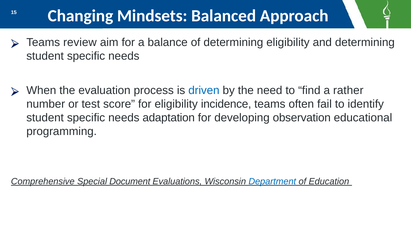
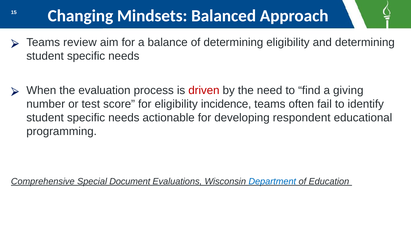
driven colour: blue -> red (204, 91)
rather: rather -> giving (348, 91)
adaptation: adaptation -> actionable (169, 118)
observation: observation -> respondent (302, 118)
